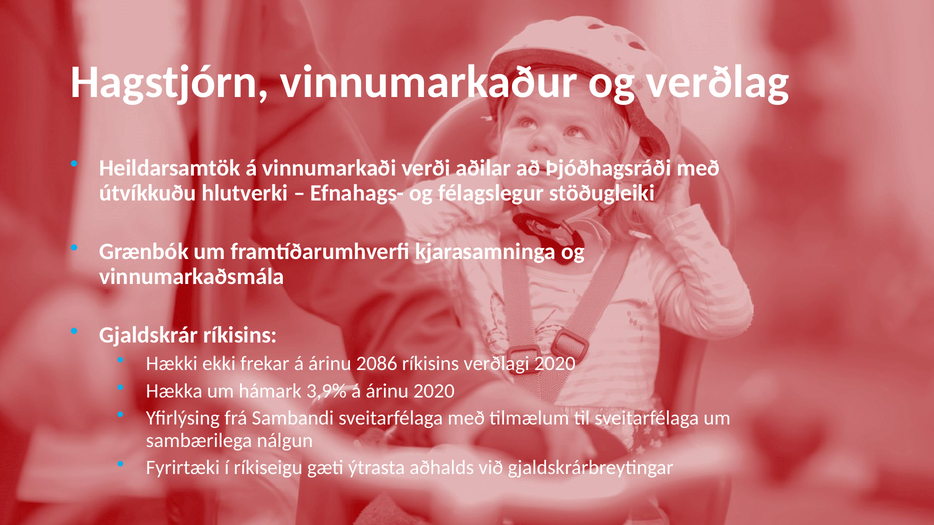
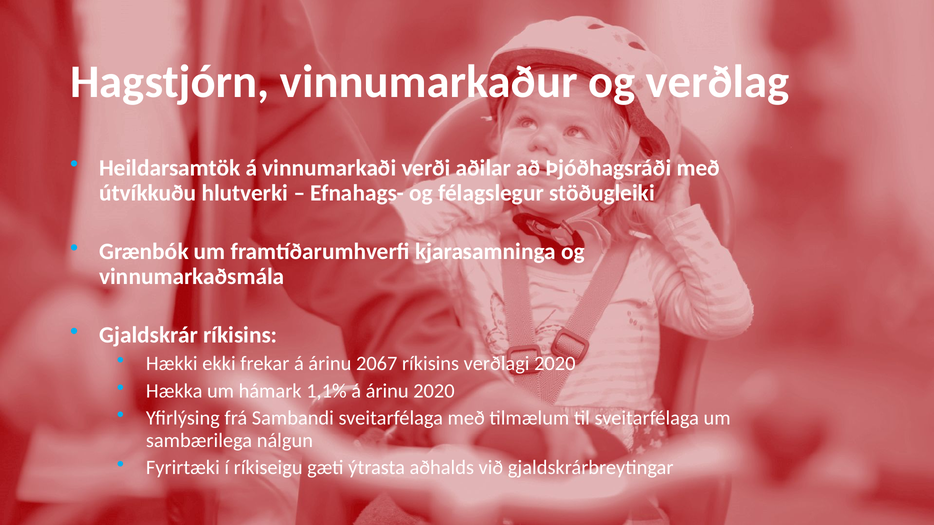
2086: 2086 -> 2067 (377, 364)
3,9%: 3,9% -> 1,1% (326, 391)
